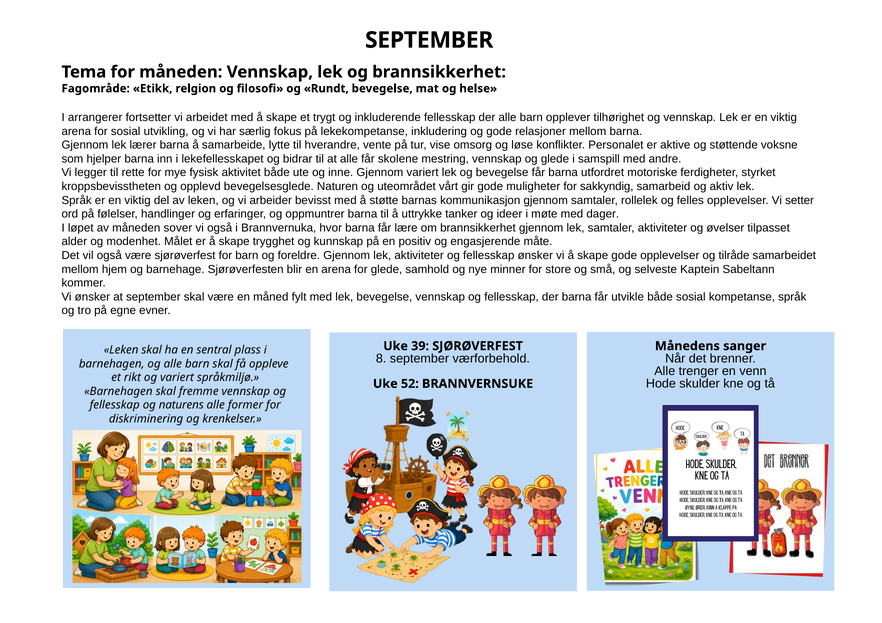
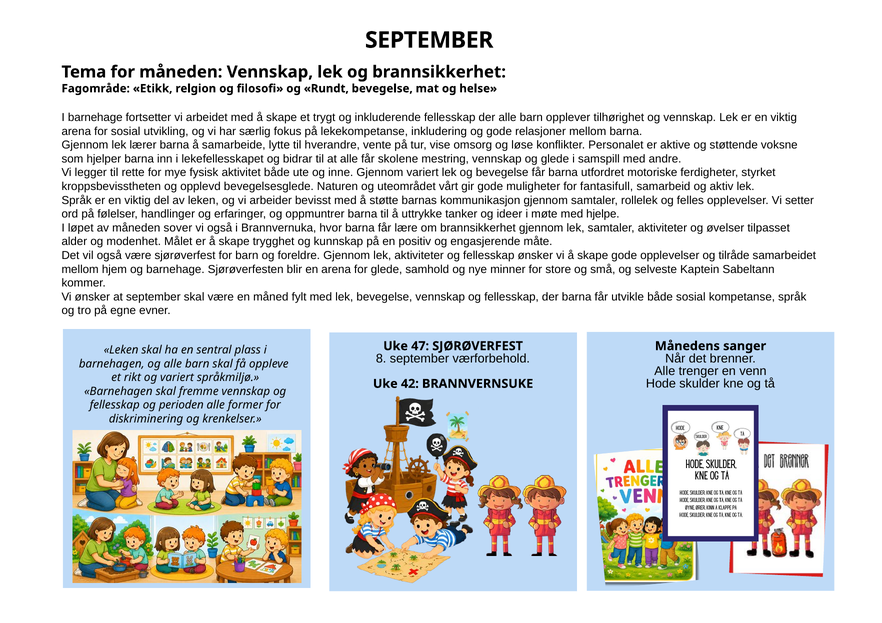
I arrangerer: arrangerer -> barnehage (95, 117)
sakkyndig: sakkyndig -> fantasifull (607, 187)
dager: dager -> hjelpe (603, 214)
39: 39 -> 47 (420, 346)
52: 52 -> 42 (410, 384)
naturens: naturens -> perioden (181, 405)
